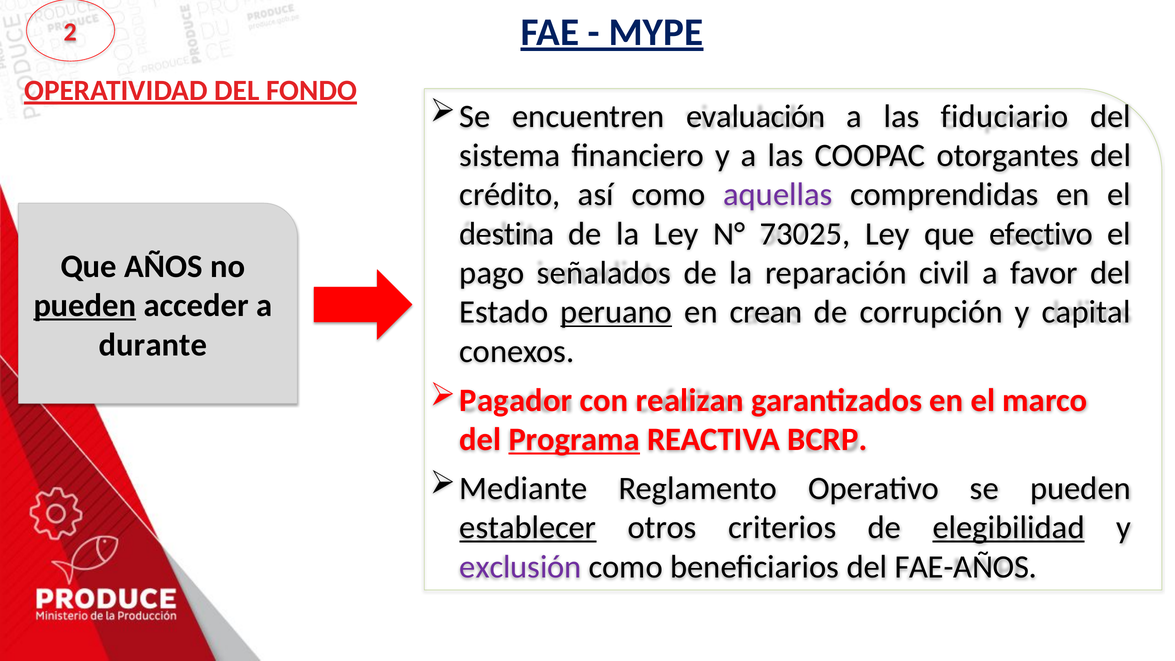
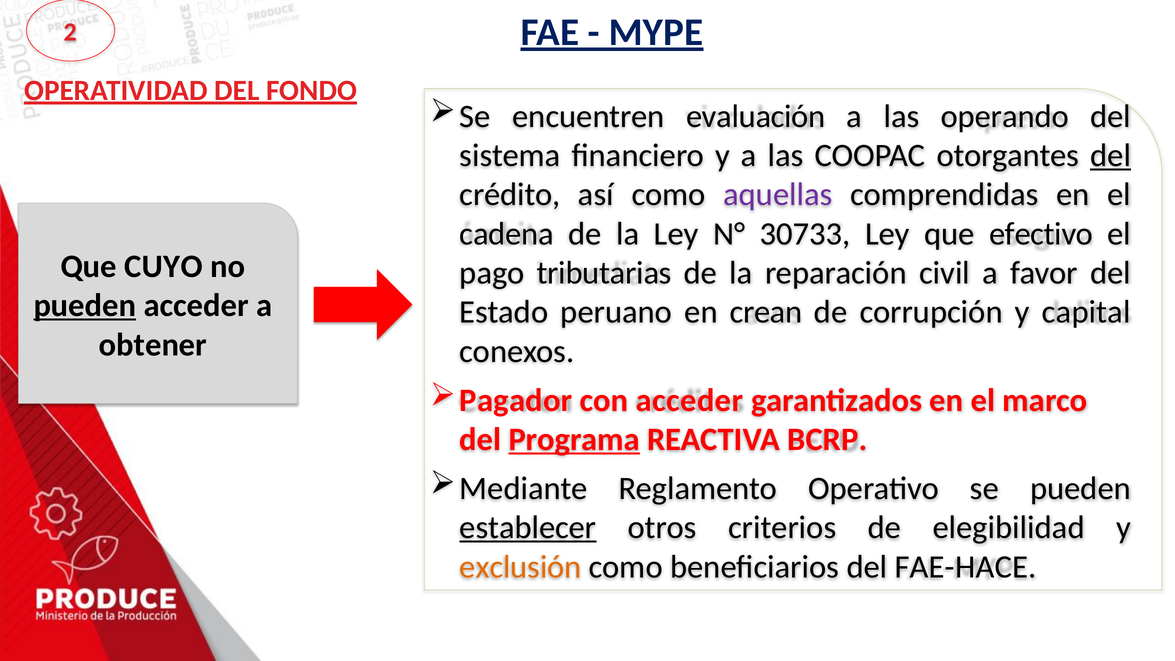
fiduciario: fiduciario -> operando (1005, 116)
del underline: none -> present (1111, 156)
destina: destina -> cadena (507, 234)
73025: 73025 -> 30733 (805, 234)
AÑOS: AÑOS -> CUYO (163, 266)
señalados: señalados -> tributarias (604, 273)
peruano underline: present -> none (616, 312)
durante: durante -> obtener (153, 345)
con realizan: realizan -> acceder (690, 400)
elegibilidad underline: present -> none (1009, 528)
exclusión colour: purple -> orange (521, 567)
FAE-AÑOS: FAE-AÑOS -> FAE-HACE (966, 567)
